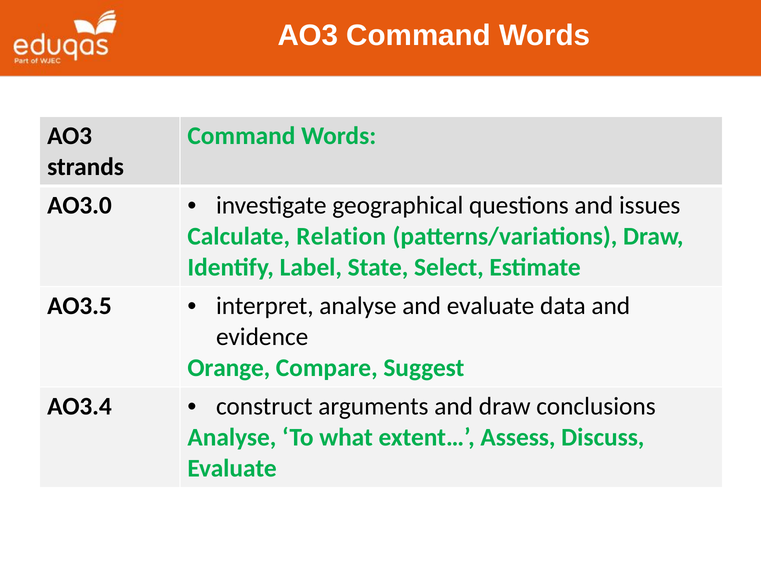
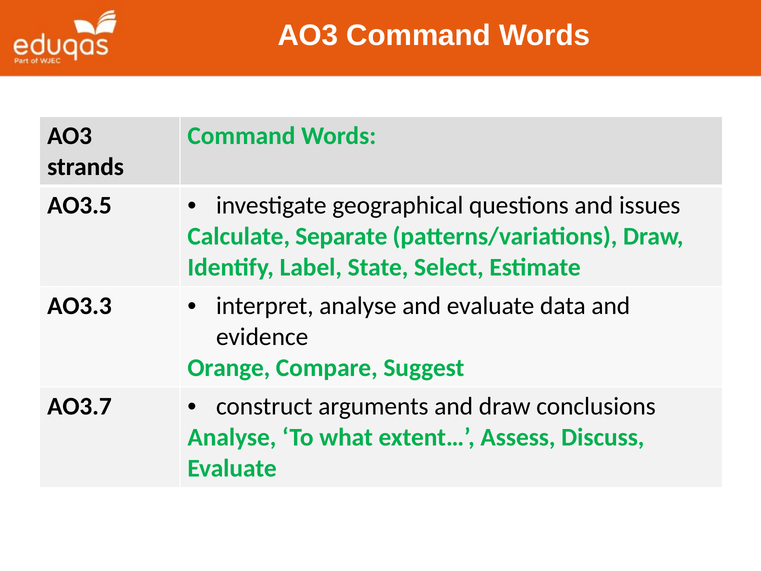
AO3.0: AO3.0 -> AO3.5 (79, 205)
Relation: Relation -> Separate (341, 236)
AO3.5: AO3.5 -> AO3.3 (79, 306)
AO3.4: AO3.4 -> AO3.7 (79, 406)
